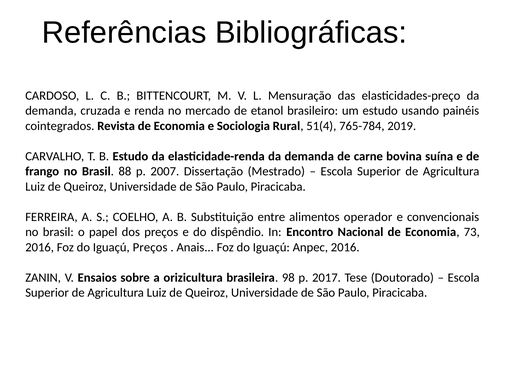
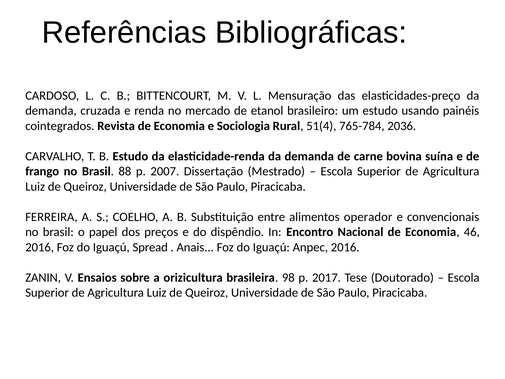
2019: 2019 -> 2036 (402, 126)
73: 73 -> 46 (472, 232)
Iguaçú Preços: Preços -> Spread (150, 247)
